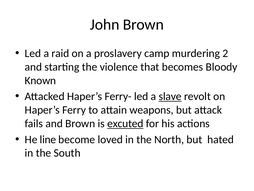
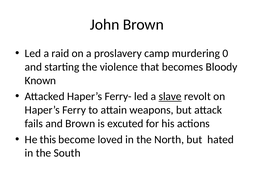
2: 2 -> 0 (225, 53)
excuted underline: present -> none (125, 123)
line: line -> this (48, 139)
